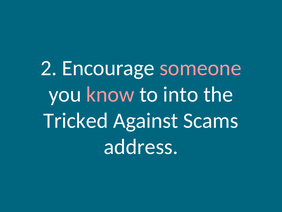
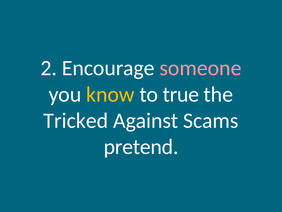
know colour: pink -> yellow (110, 94)
into: into -> true (181, 94)
address: address -> pretend (141, 147)
